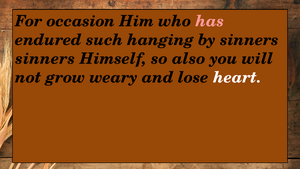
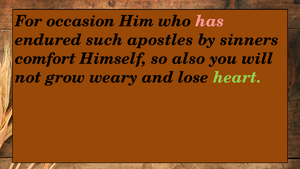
hanging: hanging -> apostles (160, 40)
sinners: sinners -> comfort (45, 59)
heart colour: white -> light green (237, 77)
